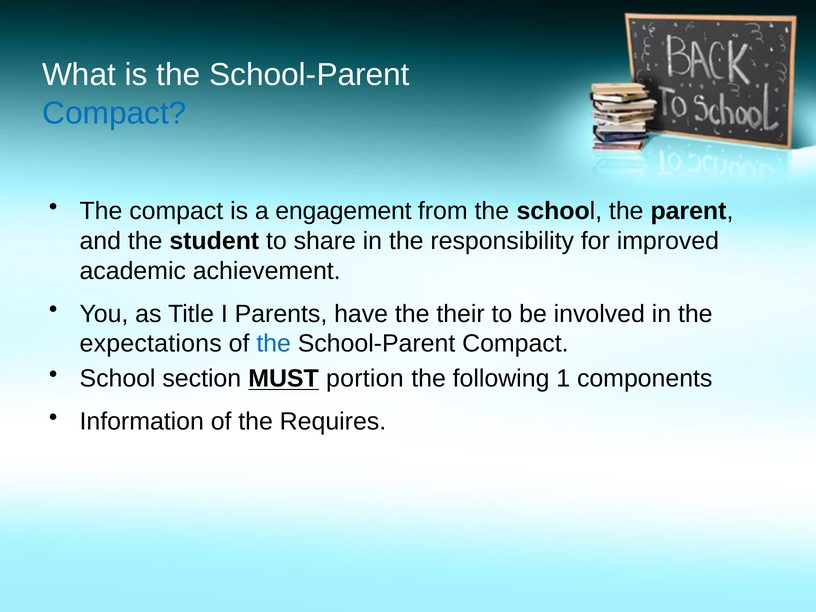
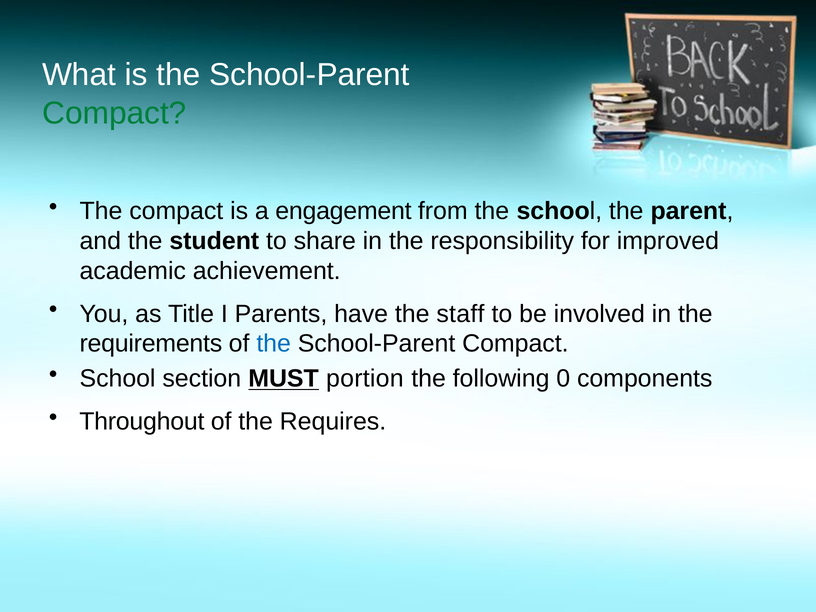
Compact colour: blue -> green (114, 113)
their: their -> staff (460, 314)
expectations: expectations -> requirements (151, 344)
1: 1 -> 0 (563, 379)
Information: Information -> Throughout (142, 421)
